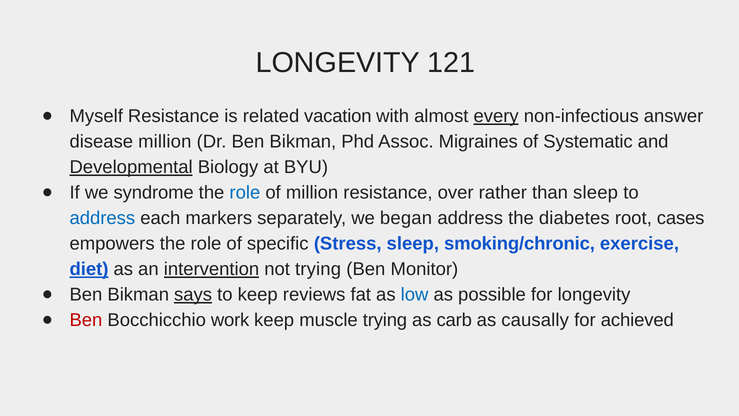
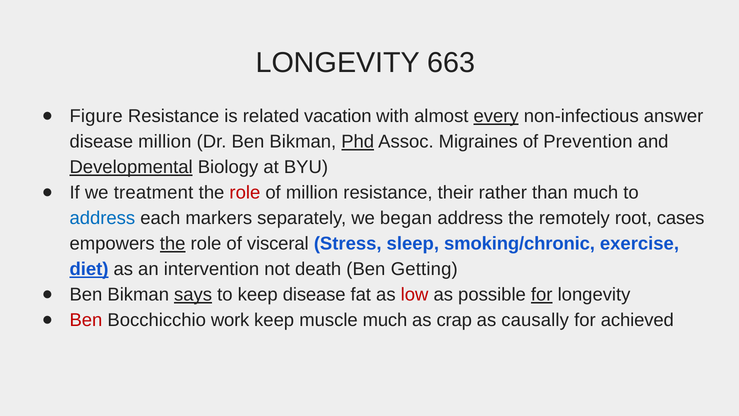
121: 121 -> 663 (451, 63)
Myself: Myself -> Figure (96, 116)
Phd underline: none -> present (358, 142)
Systematic: Systematic -> Prevention (588, 142)
syndrome: syndrome -> treatment (154, 193)
role colour: blue -> red (245, 193)
over: over -> their (456, 193)
than sleep: sleep -> much (596, 193)
diabetes: diabetes -> remotely (574, 218)
the underline: none -> present (173, 244)
specific: specific -> visceral (278, 244)
intervention underline: present -> none (212, 269)
not trying: trying -> death (318, 269)
Monitor: Monitor -> Getting (424, 269)
keep reviews: reviews -> disease (314, 295)
low colour: blue -> red (415, 295)
for underline: none -> present (542, 295)
muscle trying: trying -> much (385, 320)
carb: carb -> crap (454, 320)
